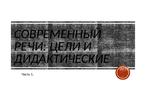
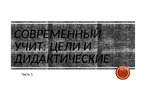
РЕЧИ: РЕЧИ -> УЧИТ (30, 47)
